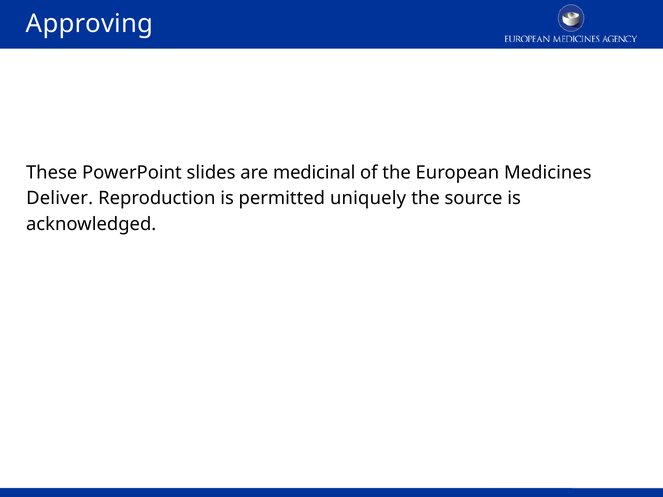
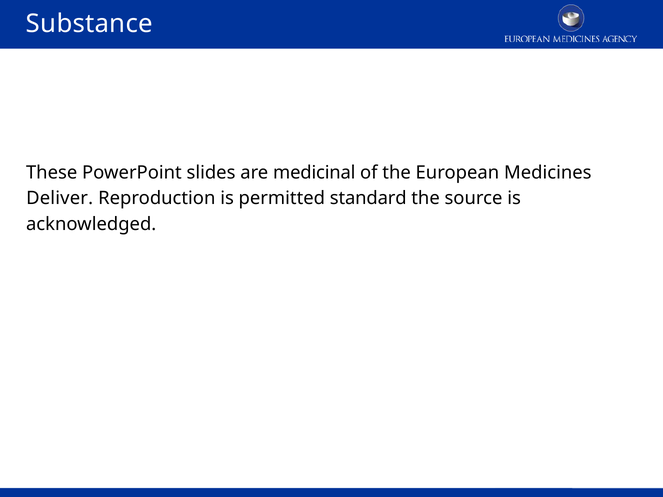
Approving: Approving -> Substance (89, 24)
uniquely: uniquely -> standard (368, 198)
